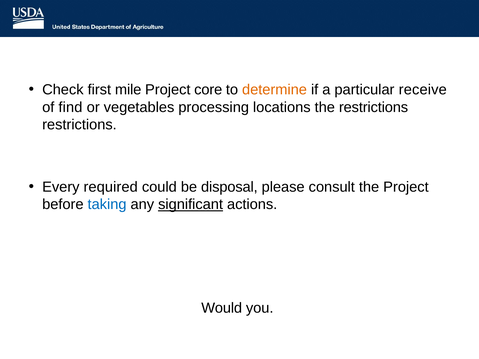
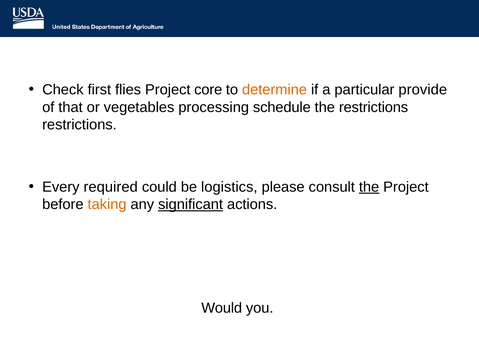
mile: mile -> flies (128, 90)
receive: receive -> provide (423, 90)
find: find -> that (71, 107)
locations: locations -> schedule (282, 107)
disposal: disposal -> logistics (229, 187)
the underline: none -> present (369, 187)
taking colour: blue -> orange (107, 205)
